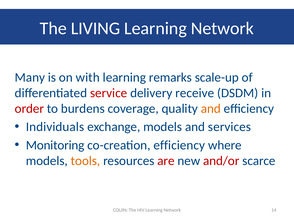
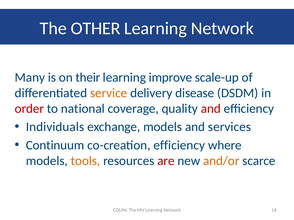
LIVING: LIVING -> OTHER (96, 28)
with: with -> their (88, 77)
remarks: remarks -> improve (170, 77)
service colour: red -> orange (109, 93)
receive: receive -> disease (195, 93)
burdens: burdens -> national (83, 109)
and colour: orange -> red (211, 109)
Monitoring: Monitoring -> Continuum (55, 145)
and/or colour: red -> orange (221, 161)
